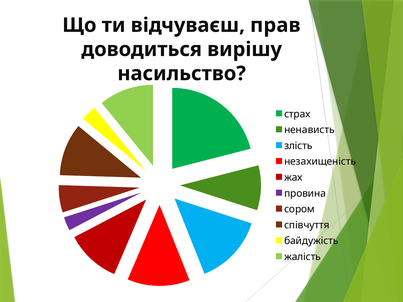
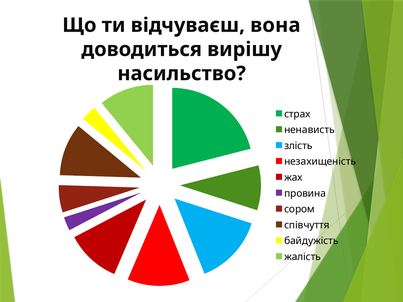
прав: прав -> вона (275, 25)
